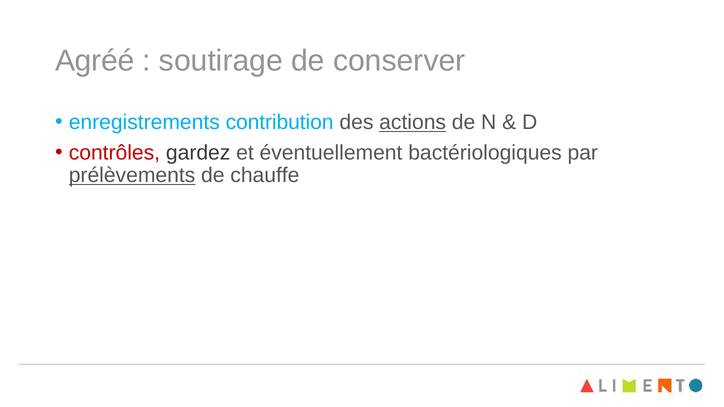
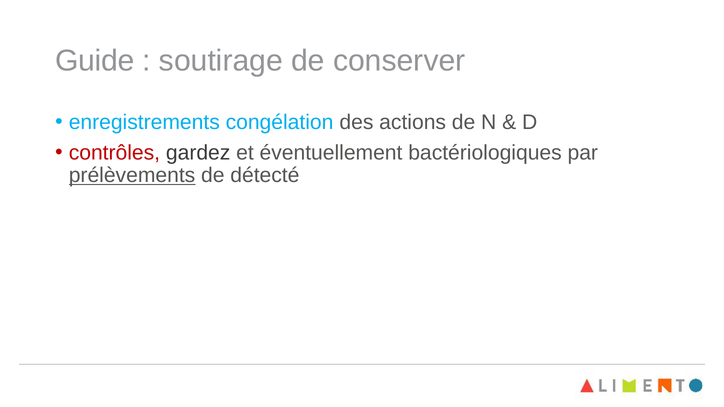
Agréé: Agréé -> Guide (95, 61)
contribution: contribution -> congélation (280, 122)
actions underline: present -> none (413, 122)
chauffe: chauffe -> détecté (265, 176)
